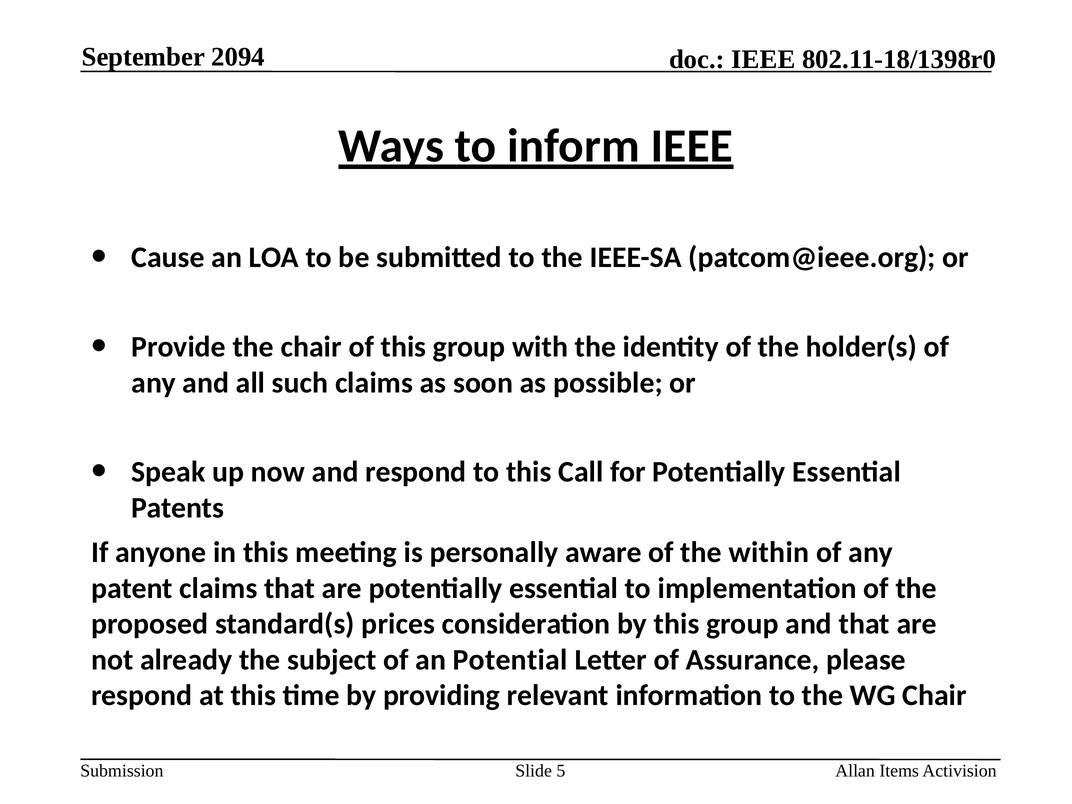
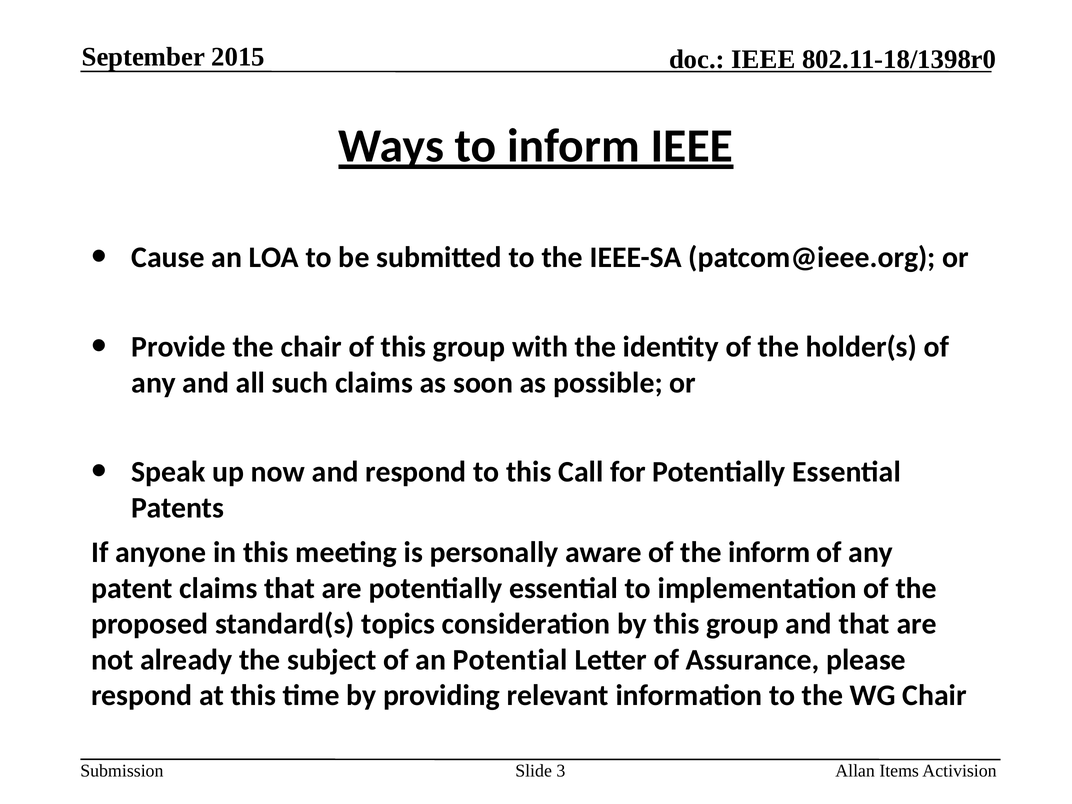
2094: 2094 -> 2015 (238, 57)
the within: within -> inform (769, 553)
prices: prices -> topics (398, 624)
5: 5 -> 3 (561, 771)
